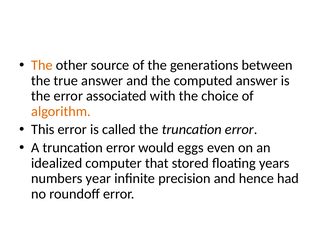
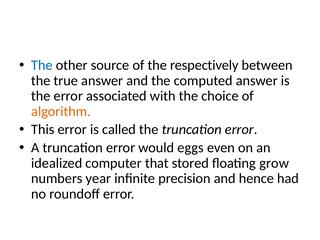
The colour: orange -> blue (42, 65)
generations: generations -> respectively (204, 65)
years: years -> grow (274, 163)
